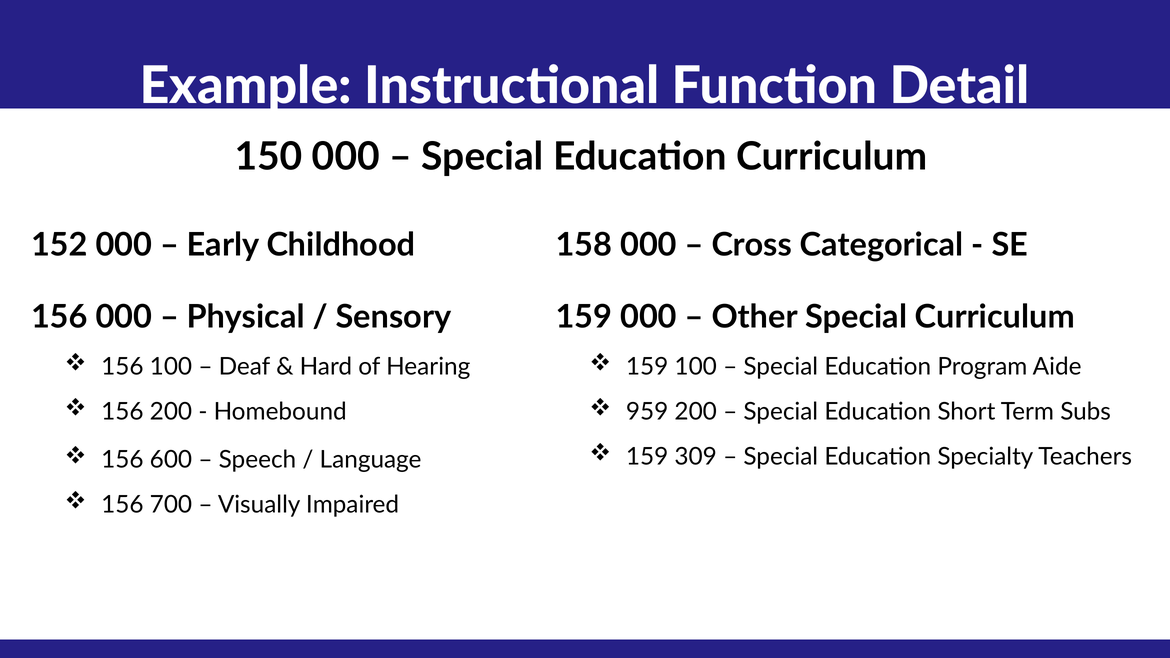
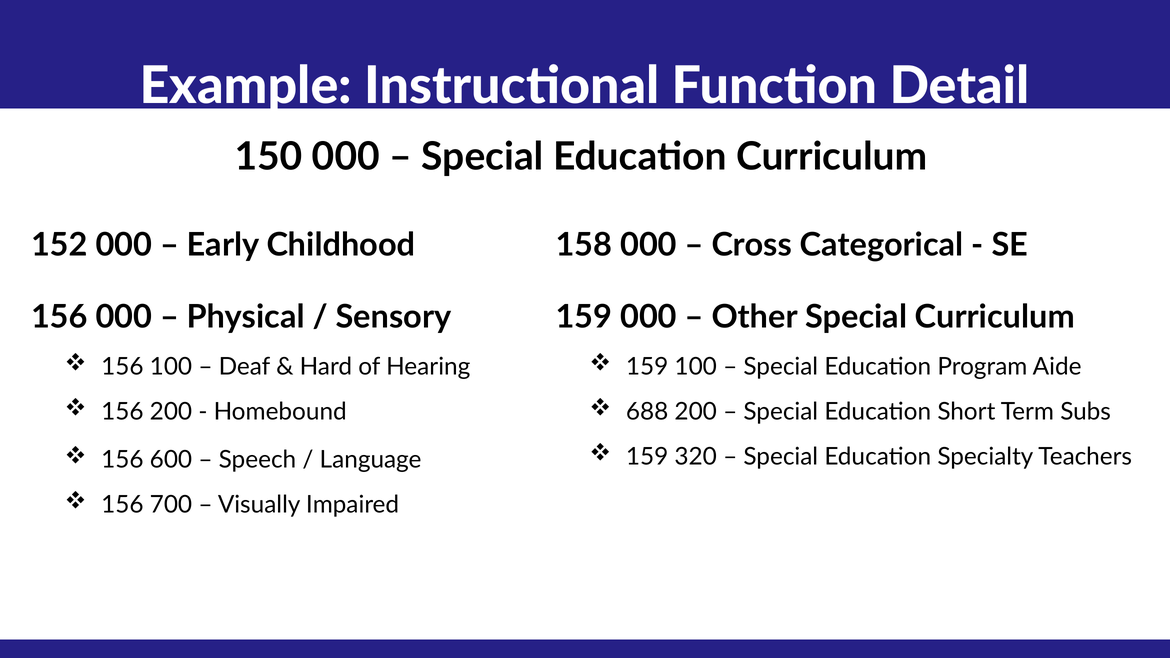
959: 959 -> 688 (647, 412)
309: 309 -> 320 (696, 457)
